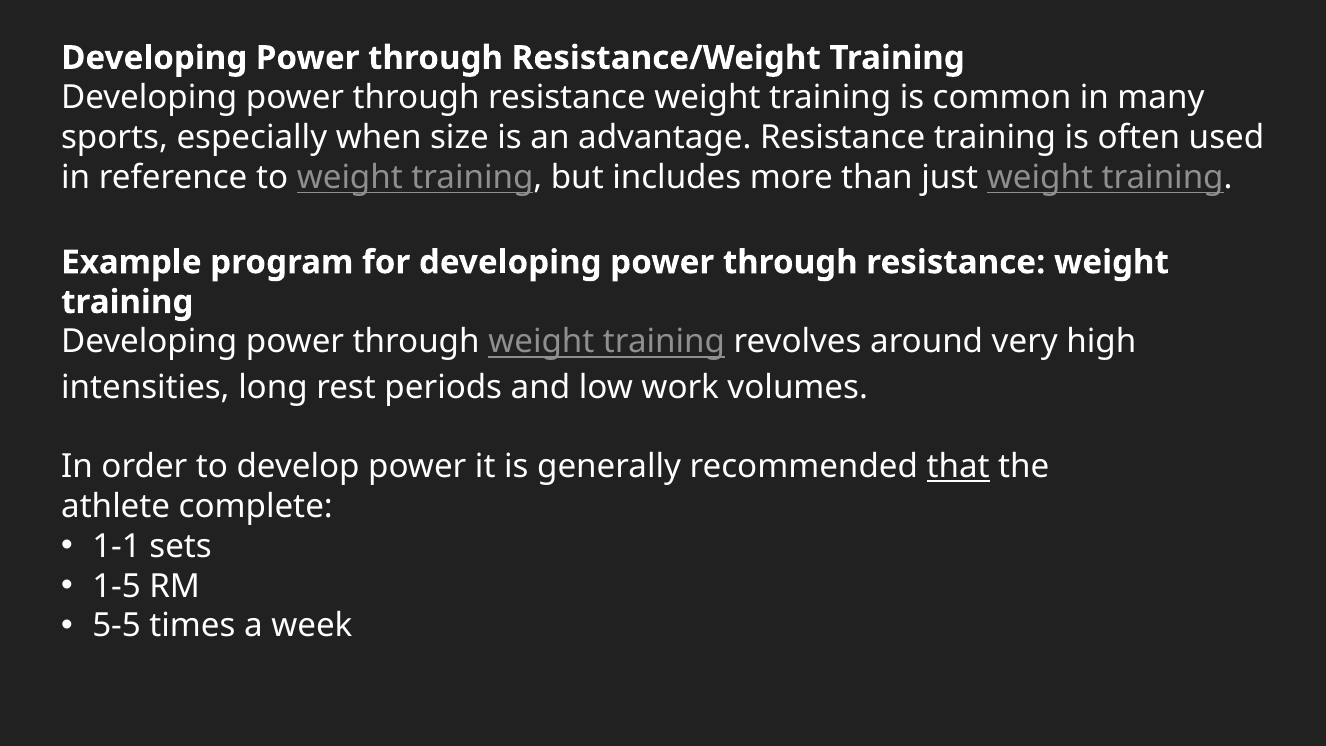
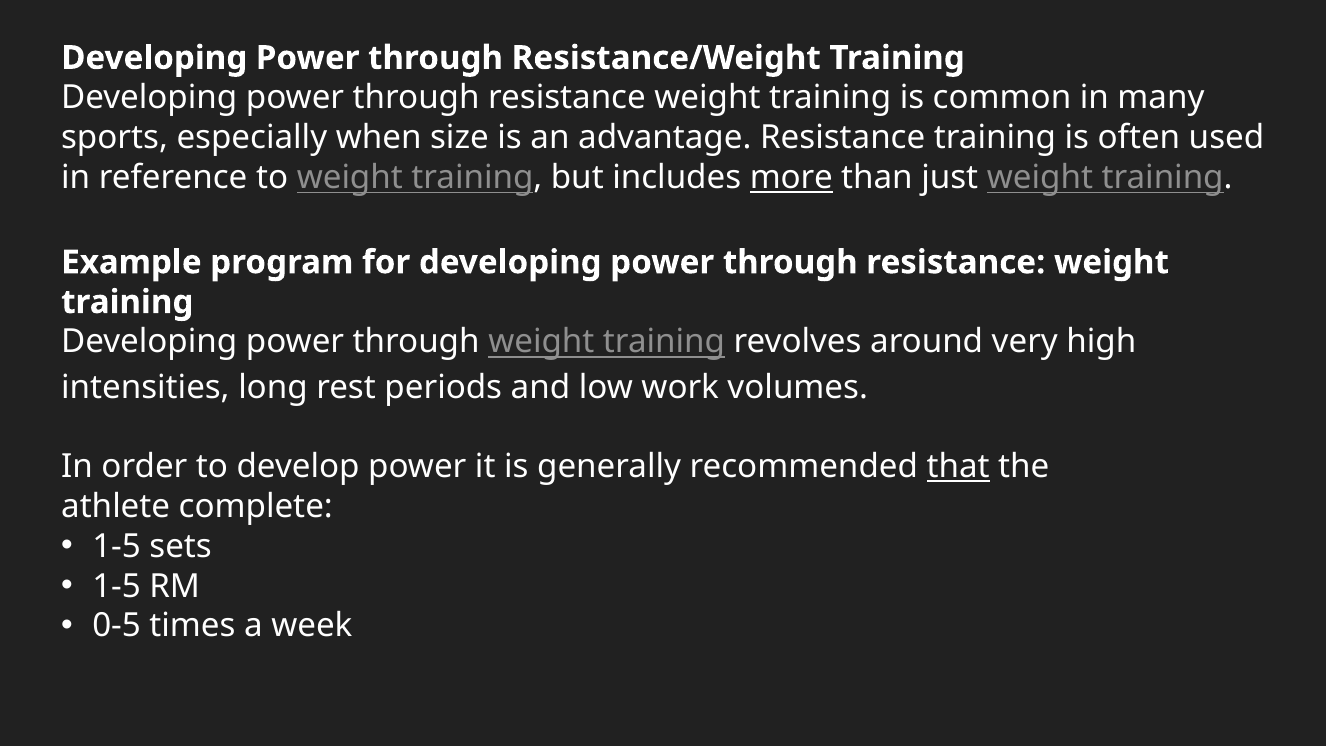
more underline: none -> present (791, 177)
1-1: 1-1 -> 1-5 (117, 546)
5-5: 5-5 -> 0-5 (117, 626)
